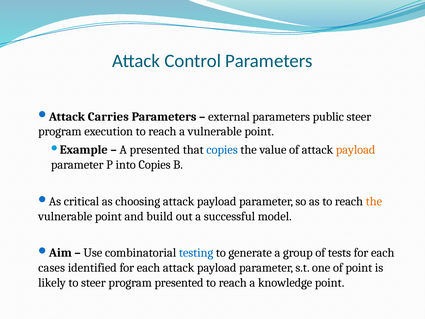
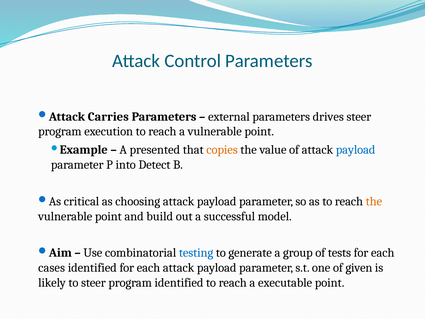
public: public -> drives (328, 117)
copies colour: blue -> orange (222, 150)
payload colour: orange -> blue (356, 150)
into Copies: Copies -> Detect (154, 165)
of point: point -> given (359, 268)
program presented: presented -> identified (179, 282)
knowledge: knowledge -> executable (285, 282)
